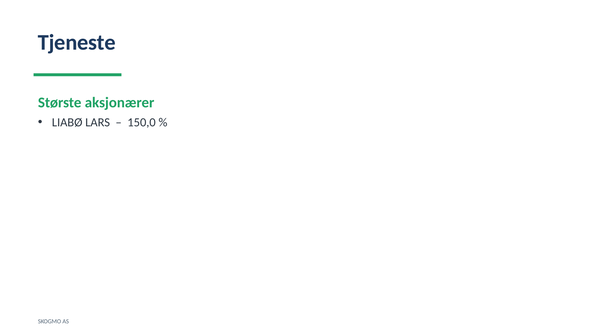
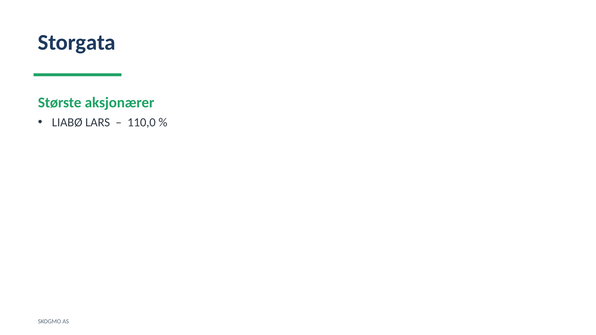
Tjeneste: Tjeneste -> Storgata (77, 43)
150,0: 150,0 -> 110,0 (142, 123)
